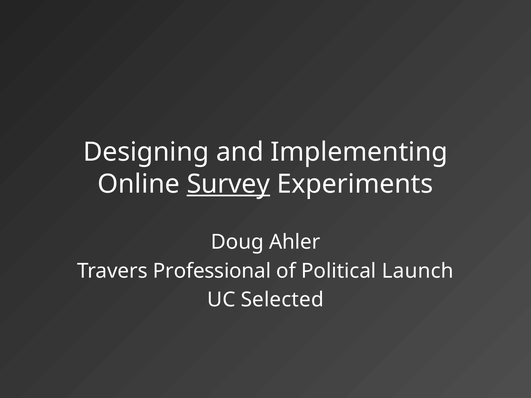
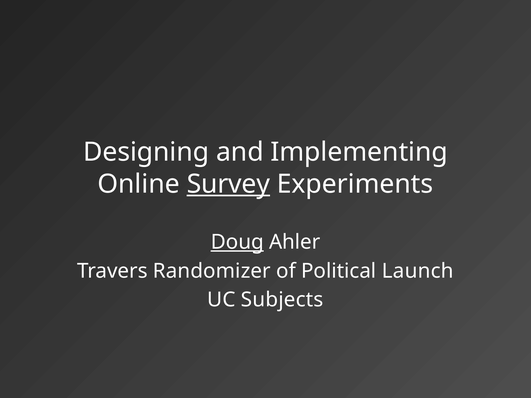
Doug underline: none -> present (237, 242)
Professional: Professional -> Randomizer (212, 271)
Selected: Selected -> Subjects (282, 300)
